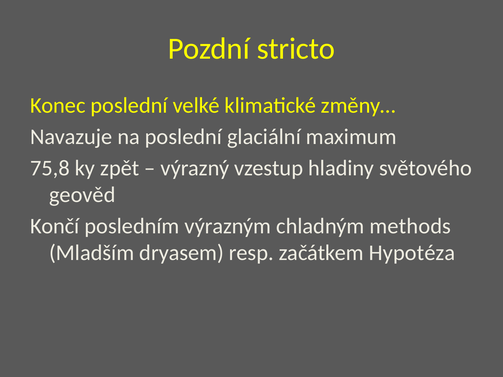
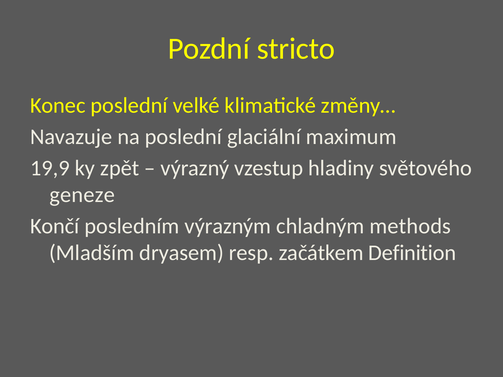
75,8: 75,8 -> 19,9 (50, 168)
geověd: geověd -> geneze (82, 195)
Hypotéza: Hypotéza -> Definition (412, 253)
